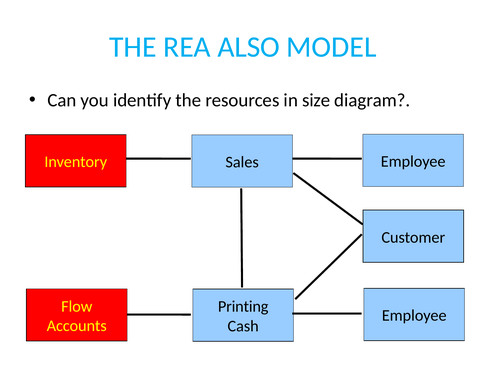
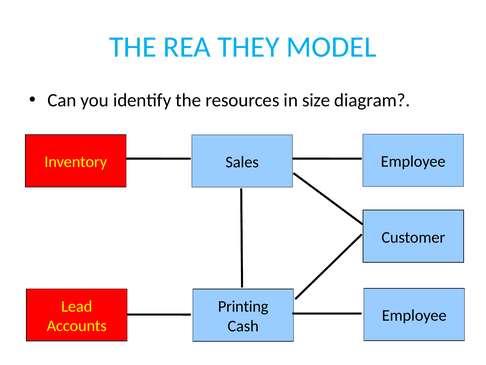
ALSO: ALSO -> THEY (249, 47)
Flow: Flow -> Lead (77, 306)
